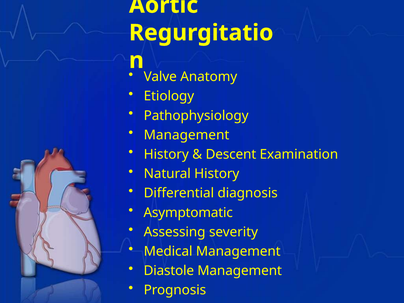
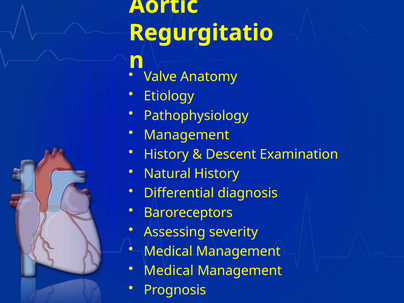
Asymptomatic: Asymptomatic -> Baroreceptors (188, 213)
Diastole: Diastole -> Medical (169, 271)
